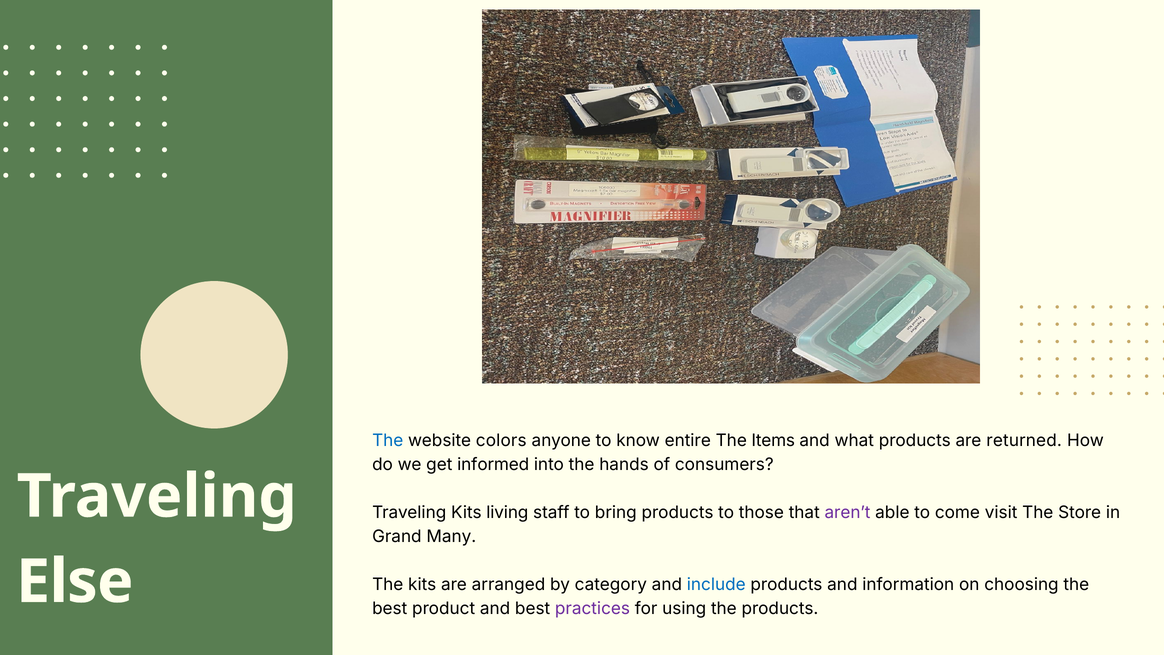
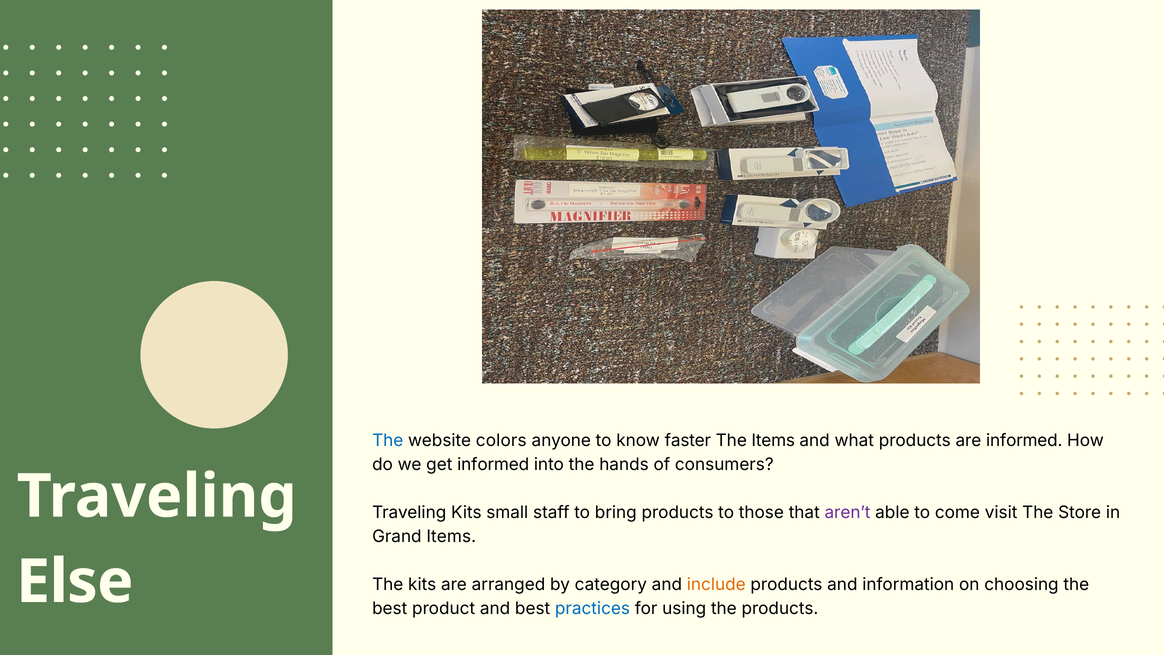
entire: entire -> faster (688, 440)
are returned: returned -> informed (1024, 440)
living: living -> small (507, 512)
Grand Many: Many -> Items (451, 536)
include colour: blue -> orange (716, 584)
practices colour: purple -> blue (592, 608)
